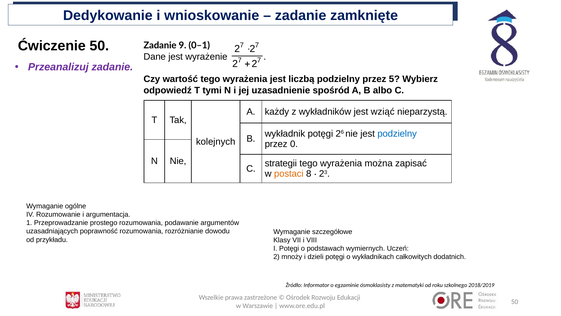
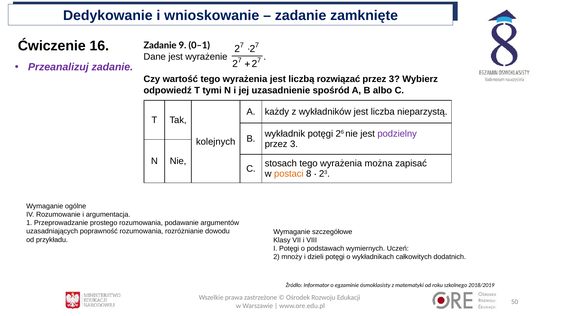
Ćwiczenie 50: 50 -> 16 (99, 46)
liczbą podzielny: podzielny -> rozwiązać (339, 79)
5: 5 -> 3 (394, 79)
wziąć: wziąć -> liczba (383, 112)
podzielny colour: blue -> purple (397, 133)
0: 0 -> 3 (294, 144)
strategii: strategii -> stosach (281, 163)
